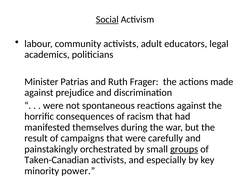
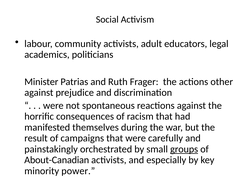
Social underline: present -> none (107, 19)
made: made -> other (222, 81)
Taken-Canadian: Taken-Canadian -> About-Canadian (57, 160)
